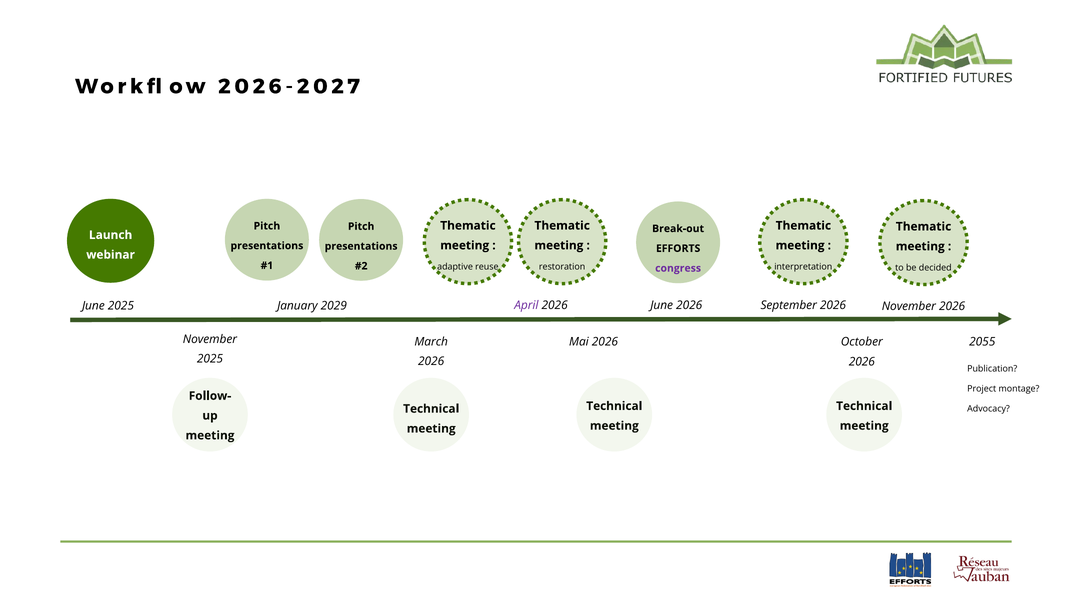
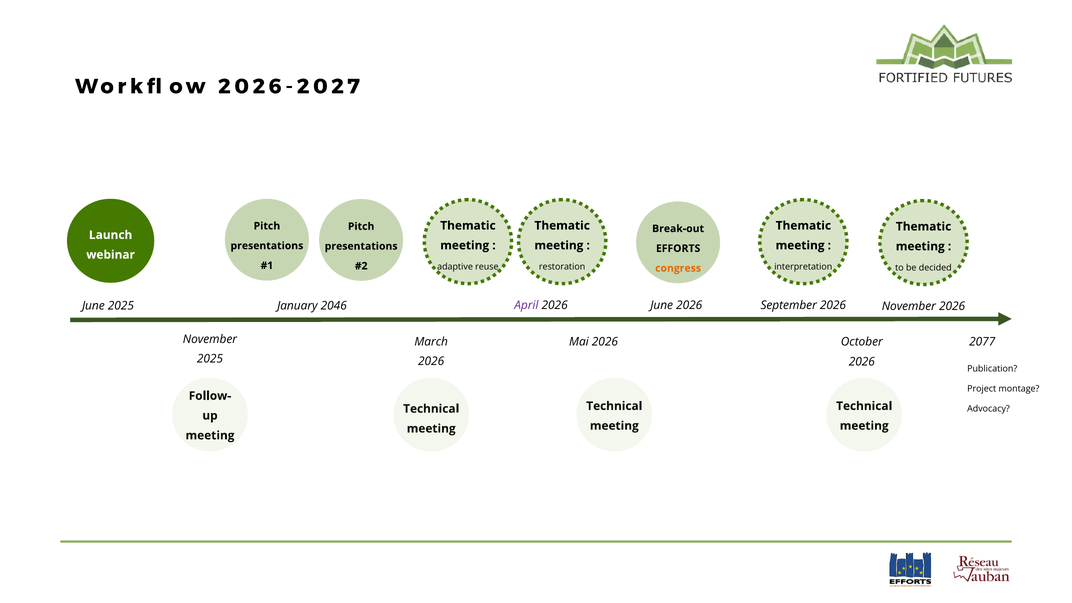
congress colour: purple -> orange (678, 268)
2029: 2029 -> 2046 (334, 306)
2055: 2055 -> 2077 (982, 342)
